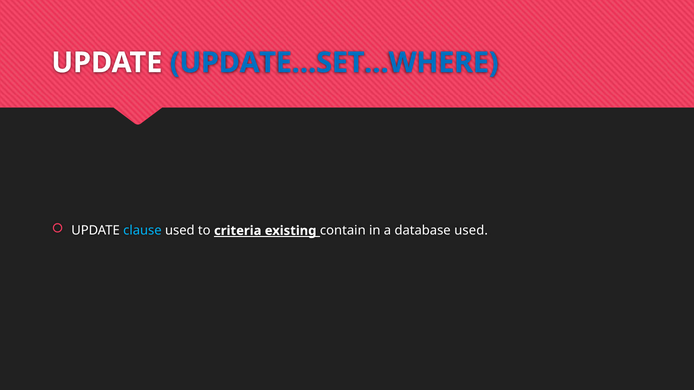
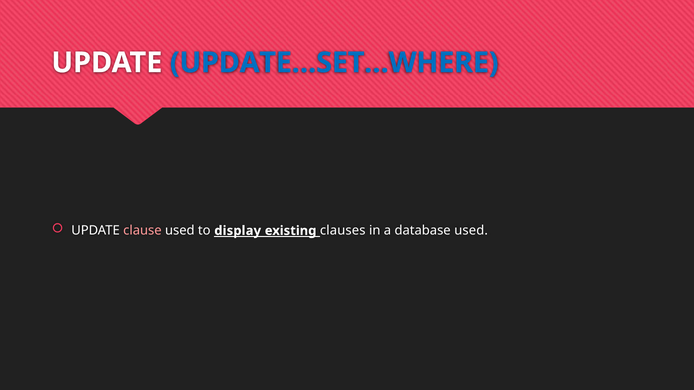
clause colour: light blue -> pink (142, 231)
criteria: criteria -> display (238, 231)
contain: contain -> clauses (343, 231)
